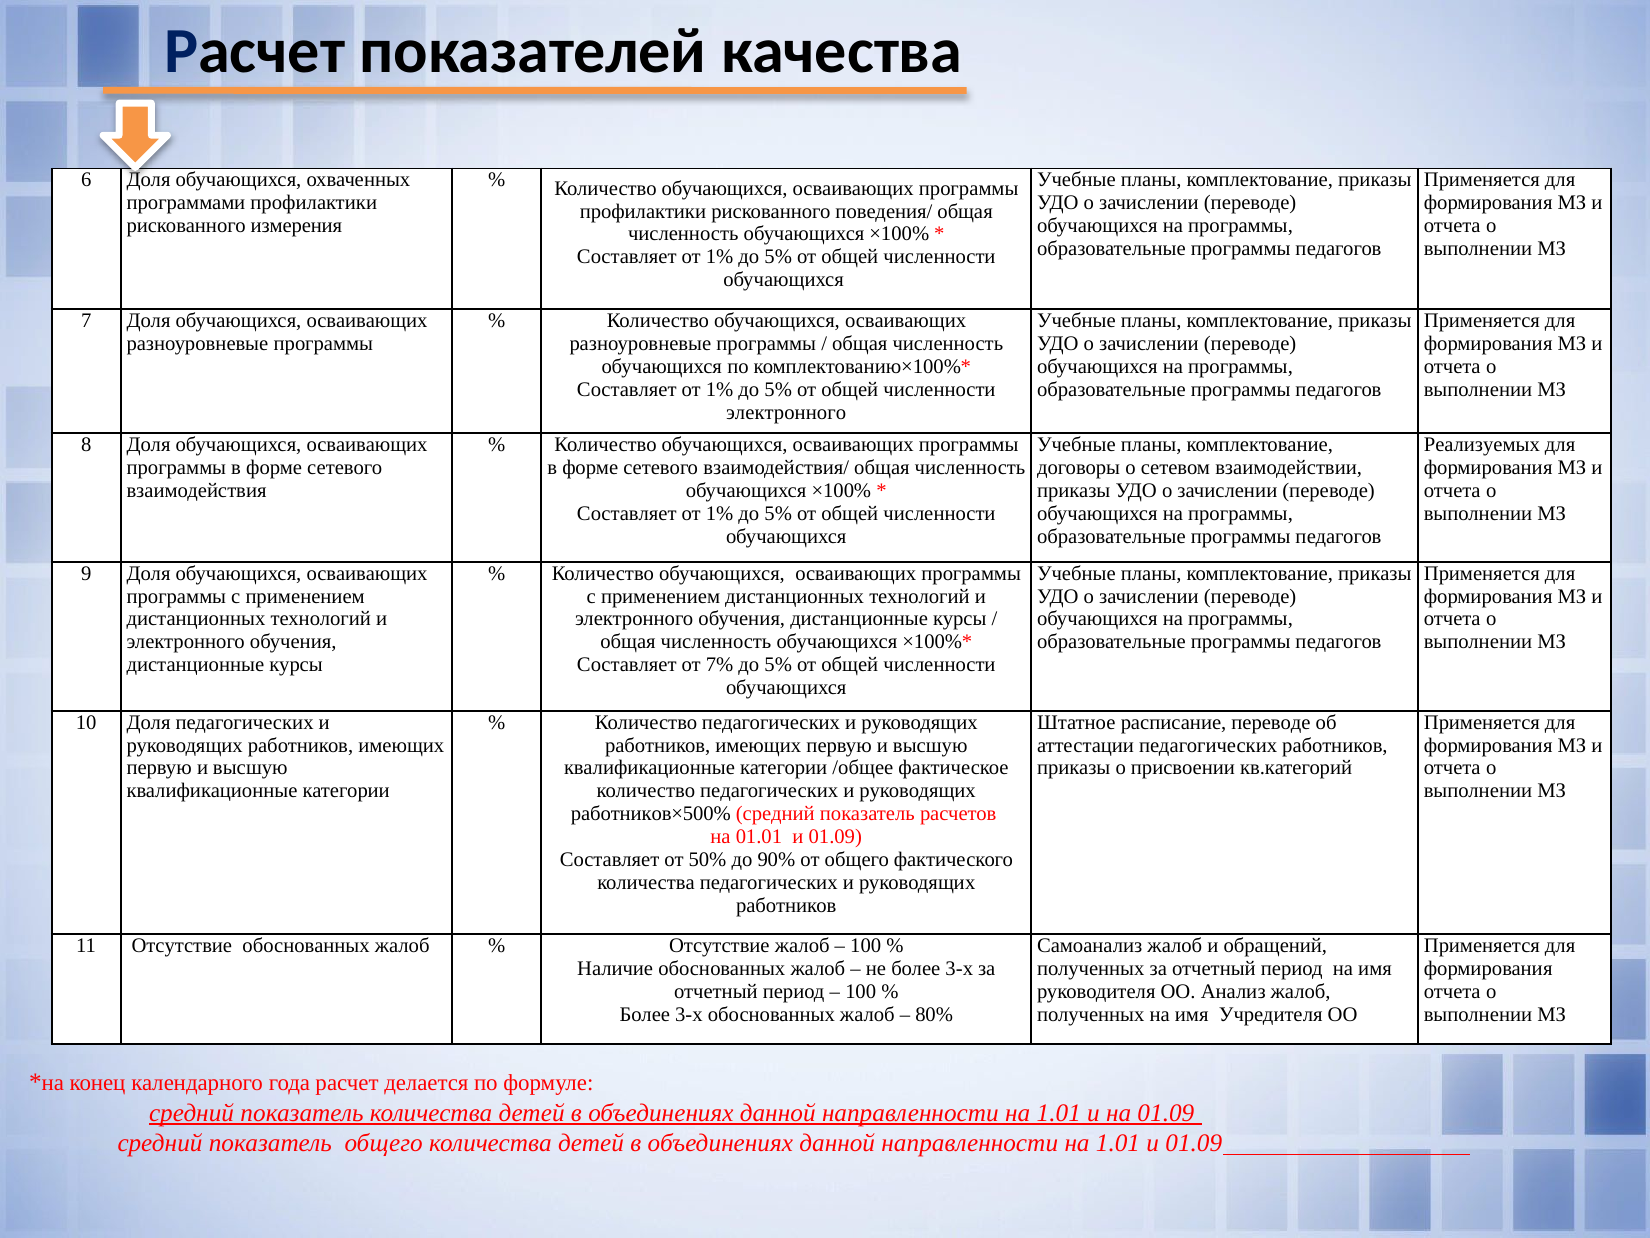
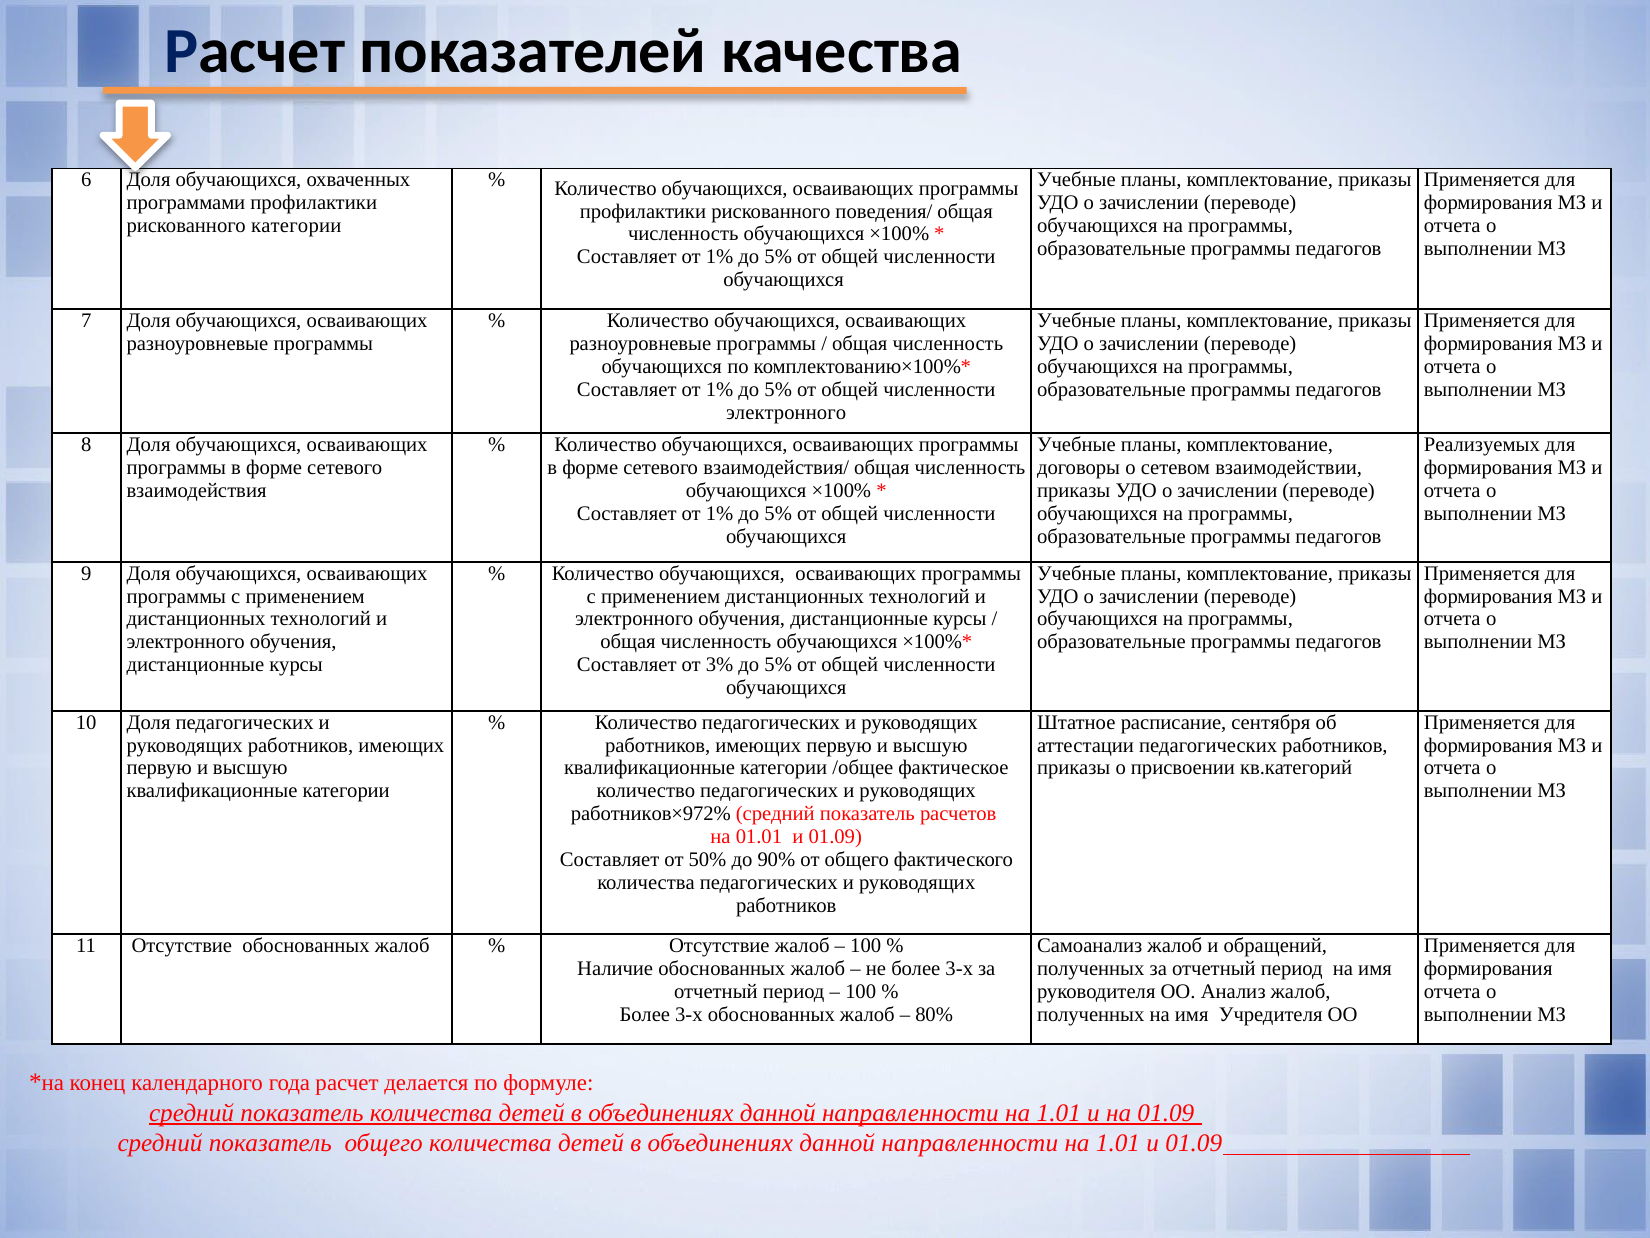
рискованного измерения: измерения -> категории (296, 226)
7%: 7% -> 3% (720, 665)
расписание переводе: переводе -> сентября (1271, 722)
работников×500%: работников×500% -> работников×972% (651, 814)
